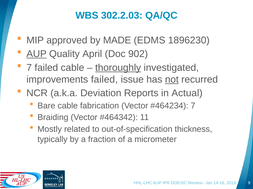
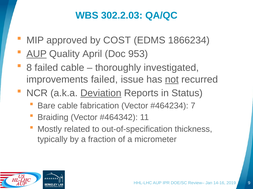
MADE: MADE -> COST (117, 40)
1896230: 1896230 -> 1866234 (189, 40)
902: 902 -> 953 (138, 54)
7: 7 -> 8 (29, 68)
thoroughly underline: present -> none (118, 68)
Deviation underline: none -> present (101, 94)
Actual: Actual -> Status (187, 94)
